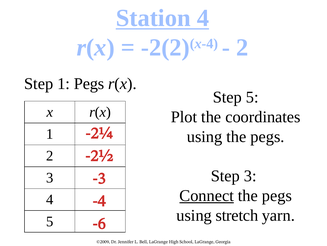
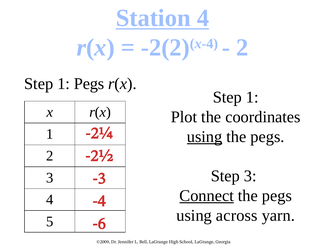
5: 5 -> 1 (252, 97)
using underline: none -> present (205, 136)
stretch: stretch -> across (237, 215)
